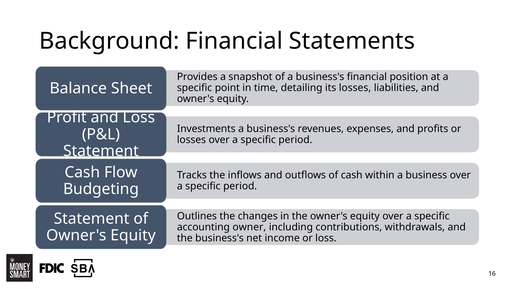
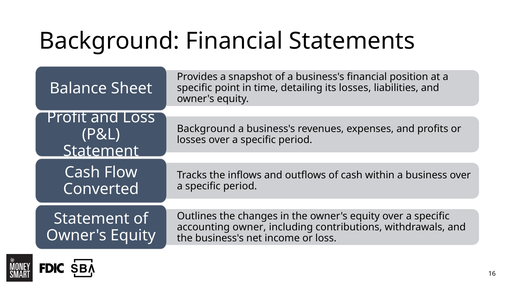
Investments: Investments -> Background (206, 129)
Budgeting: Budgeting -> Converted (101, 189)
